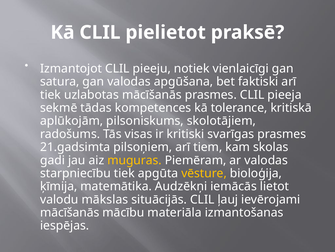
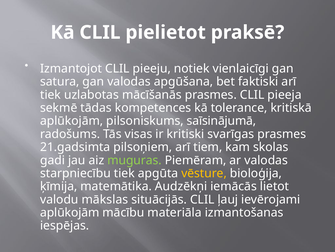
skolotājiem: skolotājiem -> saīsinājumā (221, 121)
muguras colour: yellow -> light green (135, 160)
mācīšanās: mācīšanās -> aplūkojām (70, 212)
